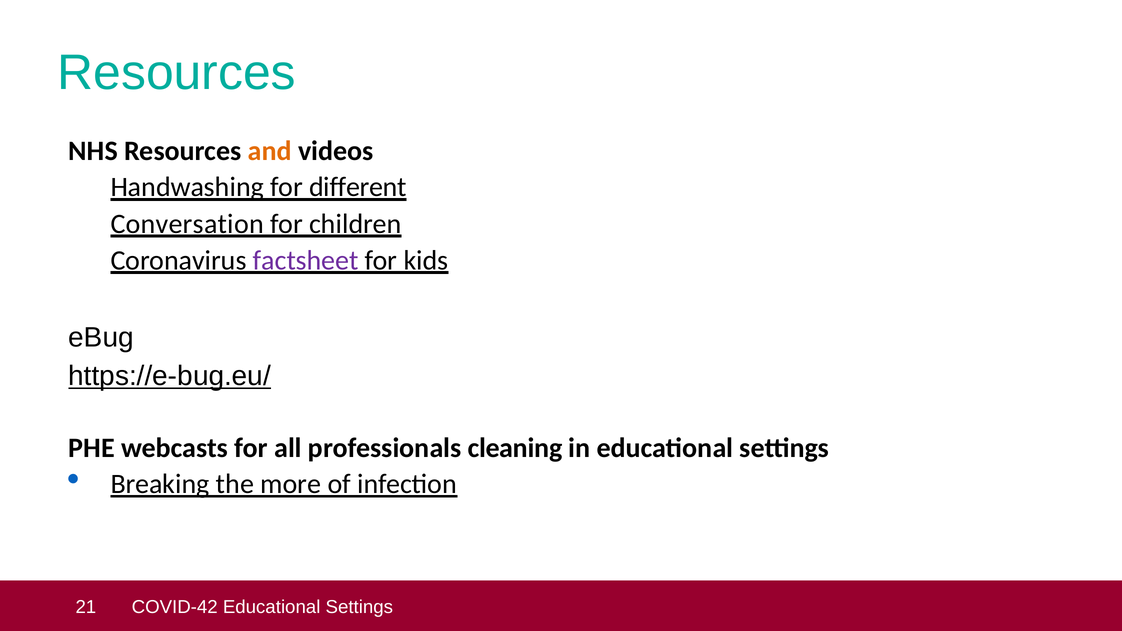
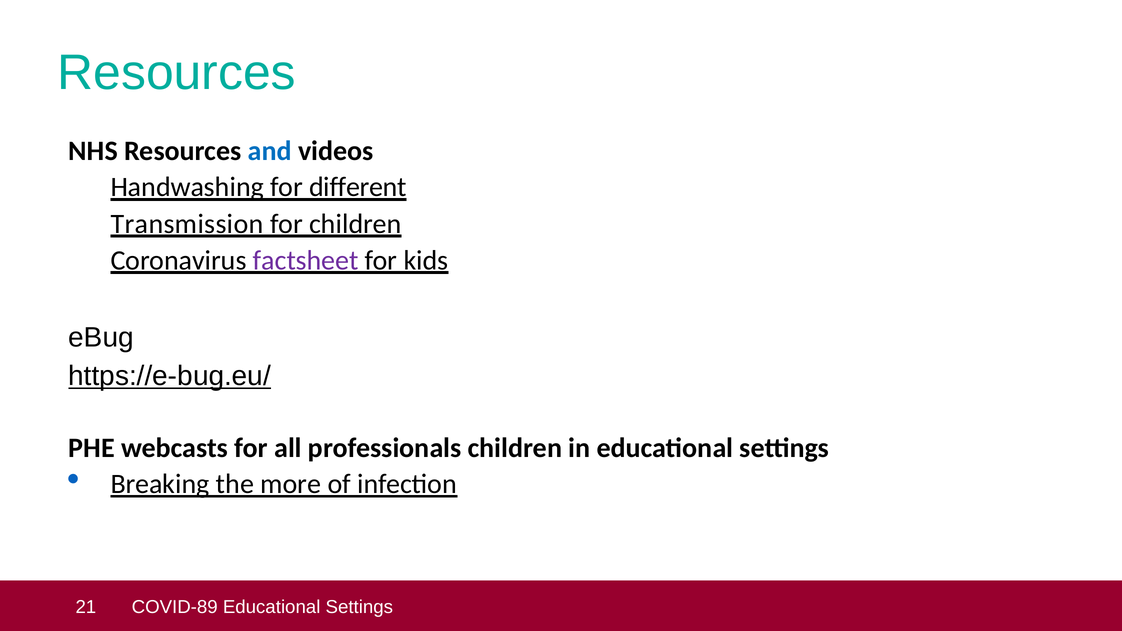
and colour: orange -> blue (270, 151)
Conversation: Conversation -> Transmission (187, 224)
professionals cleaning: cleaning -> children (515, 448)
COVID-42: COVID-42 -> COVID-89 (175, 607)
